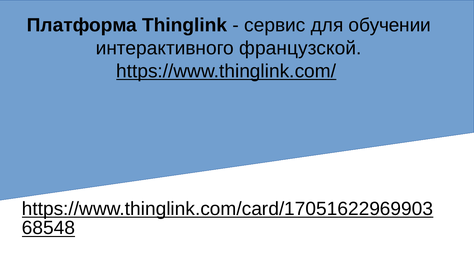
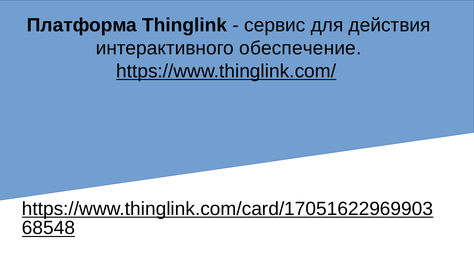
обучении: обучении -> действия (390, 25)
французской: французской -> обеспечение (300, 48)
